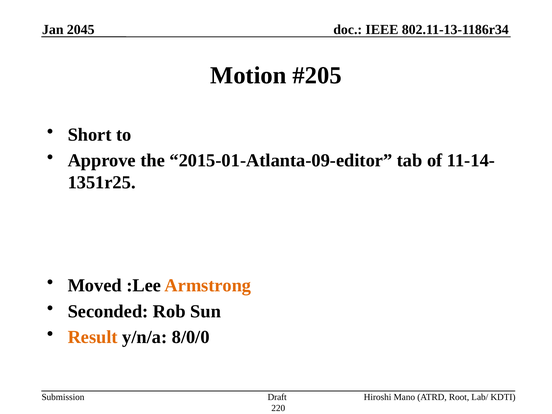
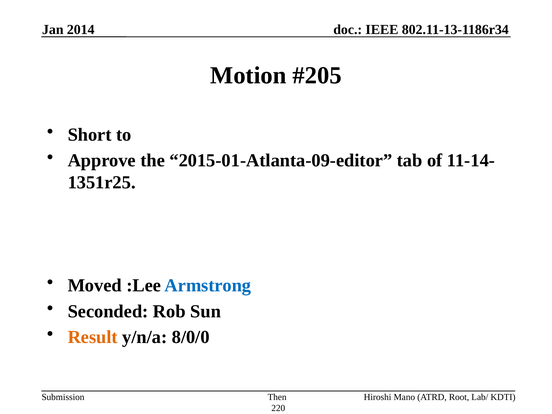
2045: 2045 -> 2014 (81, 29)
Armstrong colour: orange -> blue (208, 286)
Draft: Draft -> Then (277, 397)
